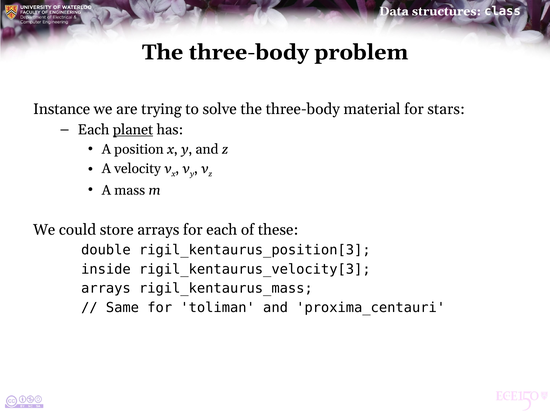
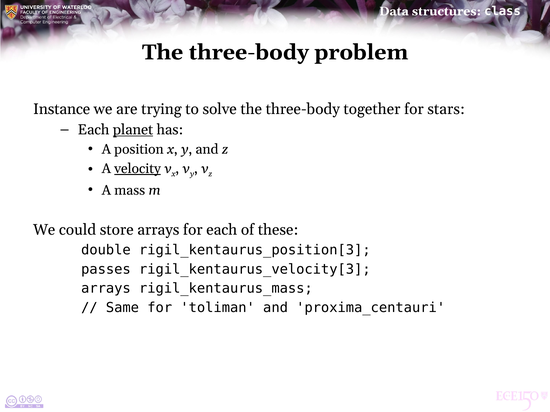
material: material -> together (372, 109)
velocity underline: none -> present (138, 169)
inside: inside -> passes (106, 270)
